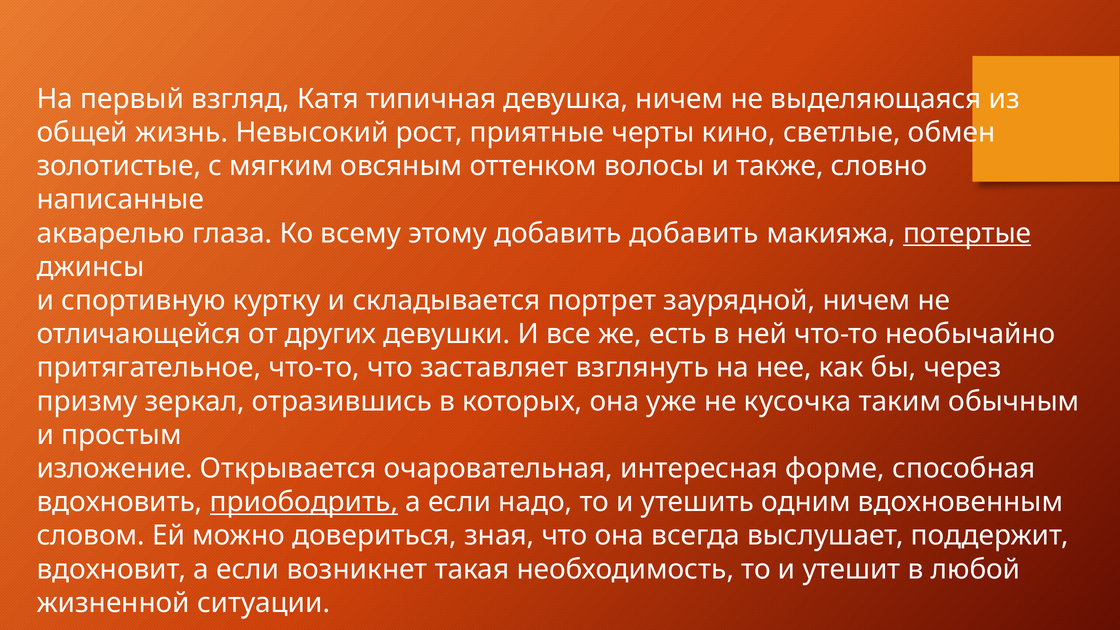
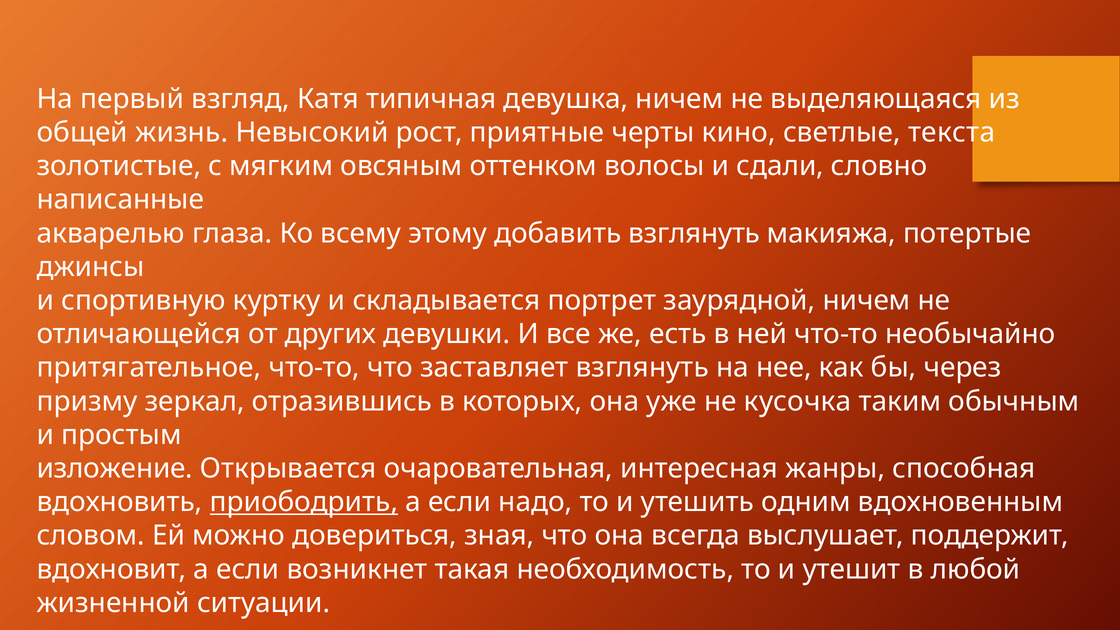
обмен: обмен -> текста (952, 132)
также: также -> сдали (780, 166)
добавить добавить: добавить -> взглянуть (694, 233)
потертые underline: present -> none (967, 233)
форме: форме -> жанры (835, 468)
